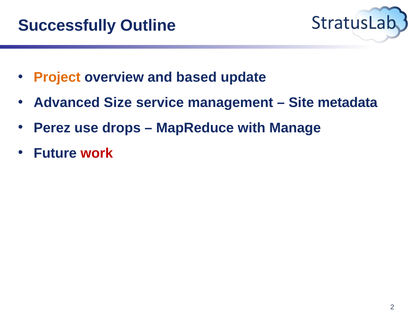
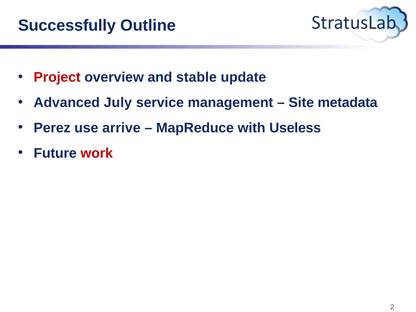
Project colour: orange -> red (57, 77)
based: based -> stable (196, 77)
Size: Size -> July (118, 103)
drops: drops -> arrive (121, 128)
Manage: Manage -> Useless (295, 128)
